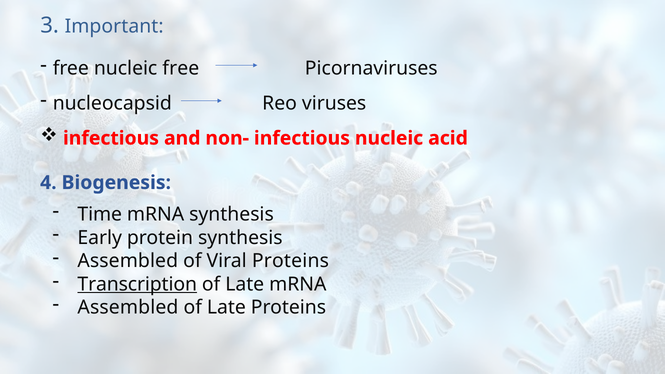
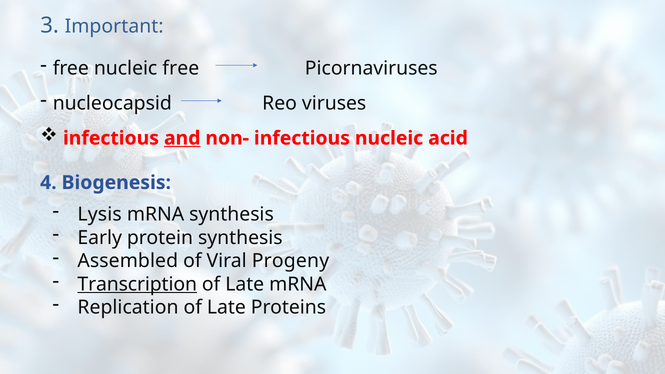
and underline: none -> present (182, 138)
Time: Time -> Lysis (100, 214)
Viral Proteins: Proteins -> Progeny (290, 261)
Assembled: Assembled -> Replication (128, 308)
